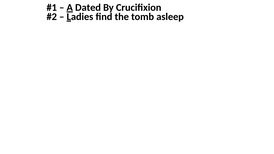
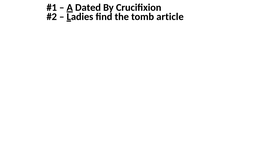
asleep: asleep -> article (170, 17)
